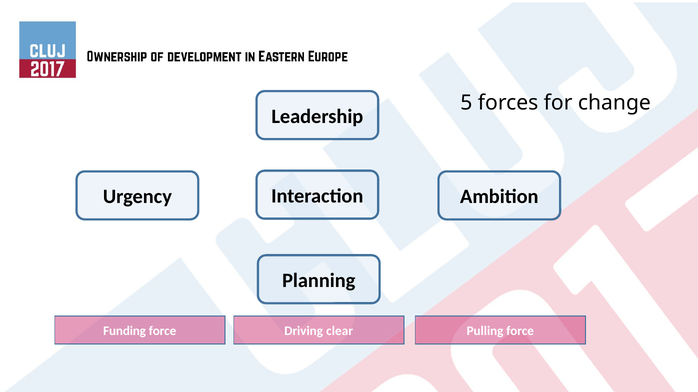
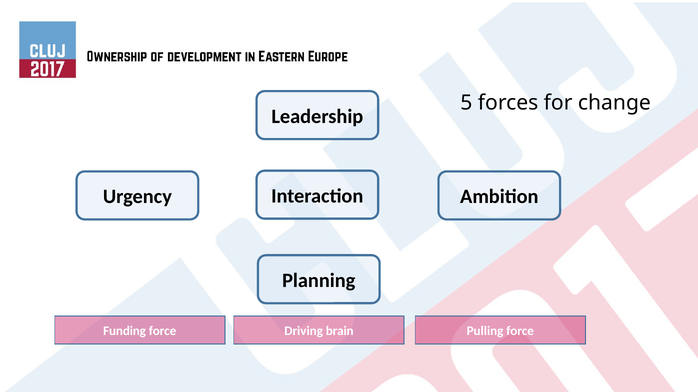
clear: clear -> brain (340, 331)
